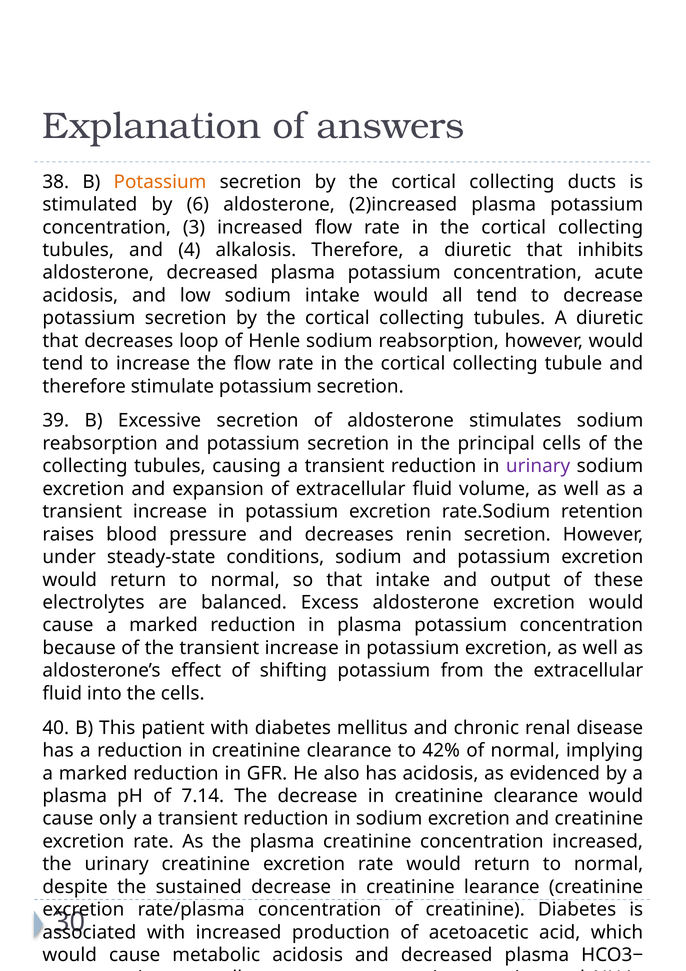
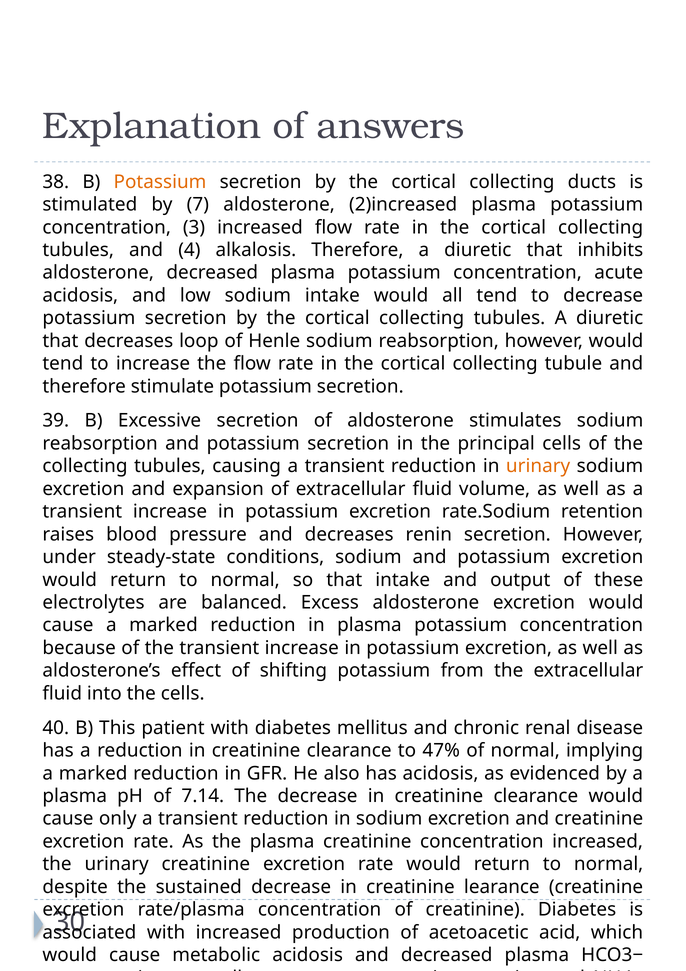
6: 6 -> 7 (198, 204)
urinary colour: purple -> orange (538, 466)
42%: 42% -> 47% (441, 750)
